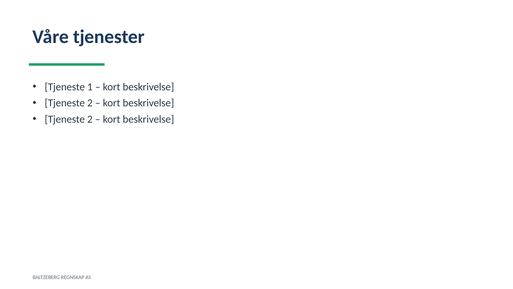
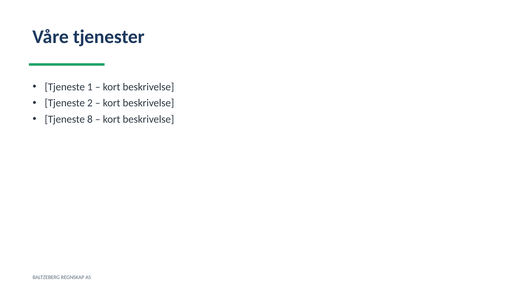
2: 2 -> 8 (90, 119)
